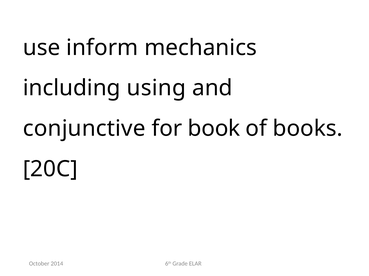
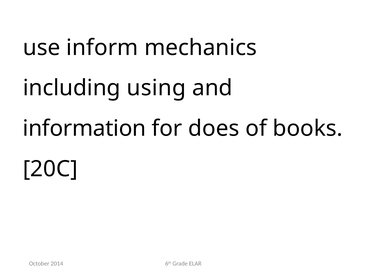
conjunctive: conjunctive -> information (84, 129)
book: book -> does (214, 129)
